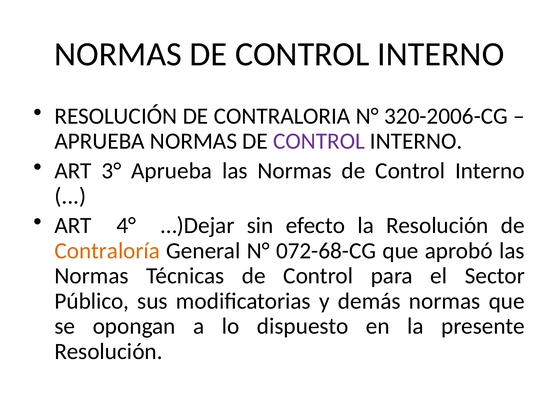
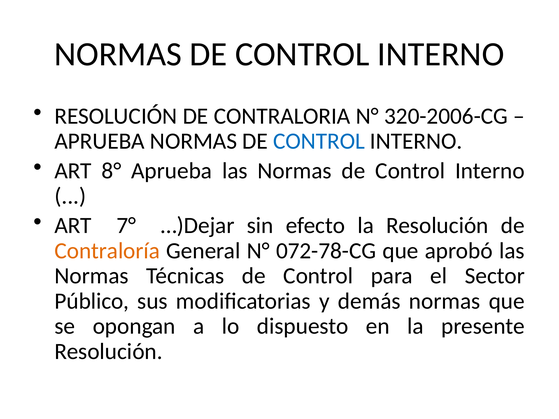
CONTROL colour: purple -> blue (319, 141)
3°: 3° -> 8° (111, 171)
4°: 4° -> 7° (126, 226)
072-68-CG: 072-68-CG -> 072-78-CG (326, 251)
